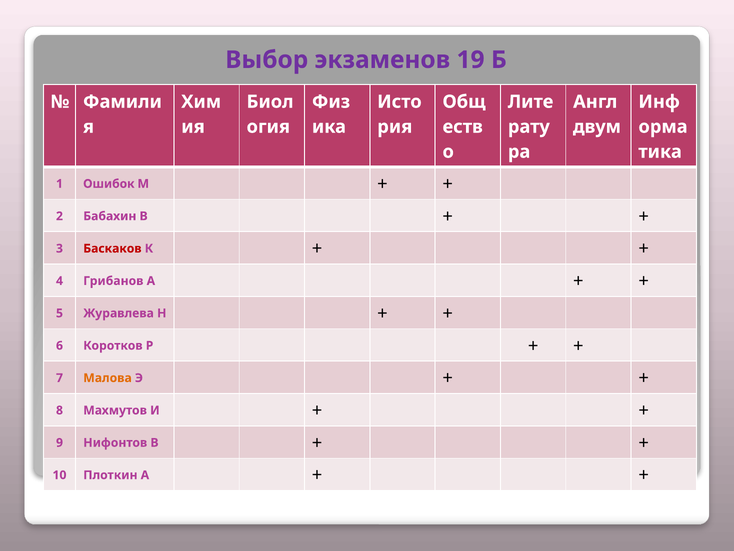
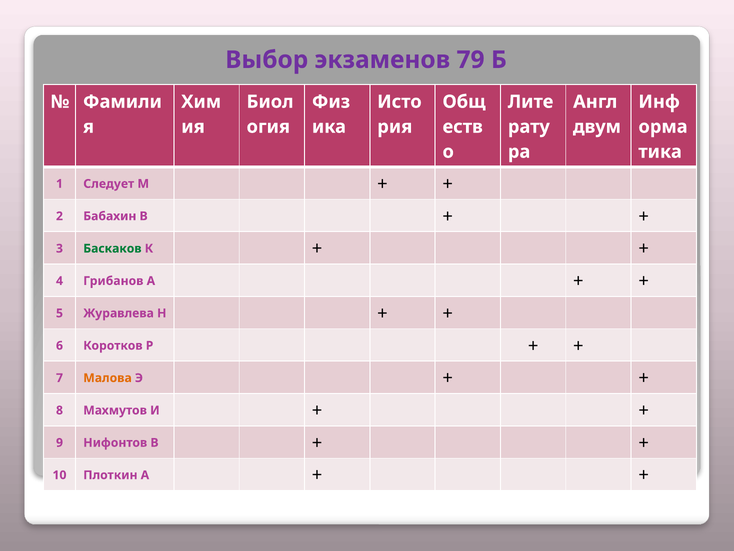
19: 19 -> 79 (471, 60)
Ошибок: Ошибок -> Следует (109, 184)
Баскаков colour: red -> green (112, 248)
